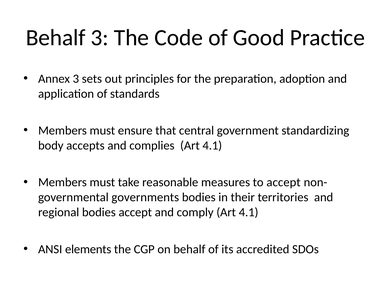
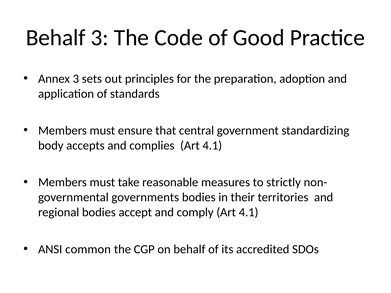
to accept: accept -> strictly (284, 183)
elements: elements -> common (88, 249)
